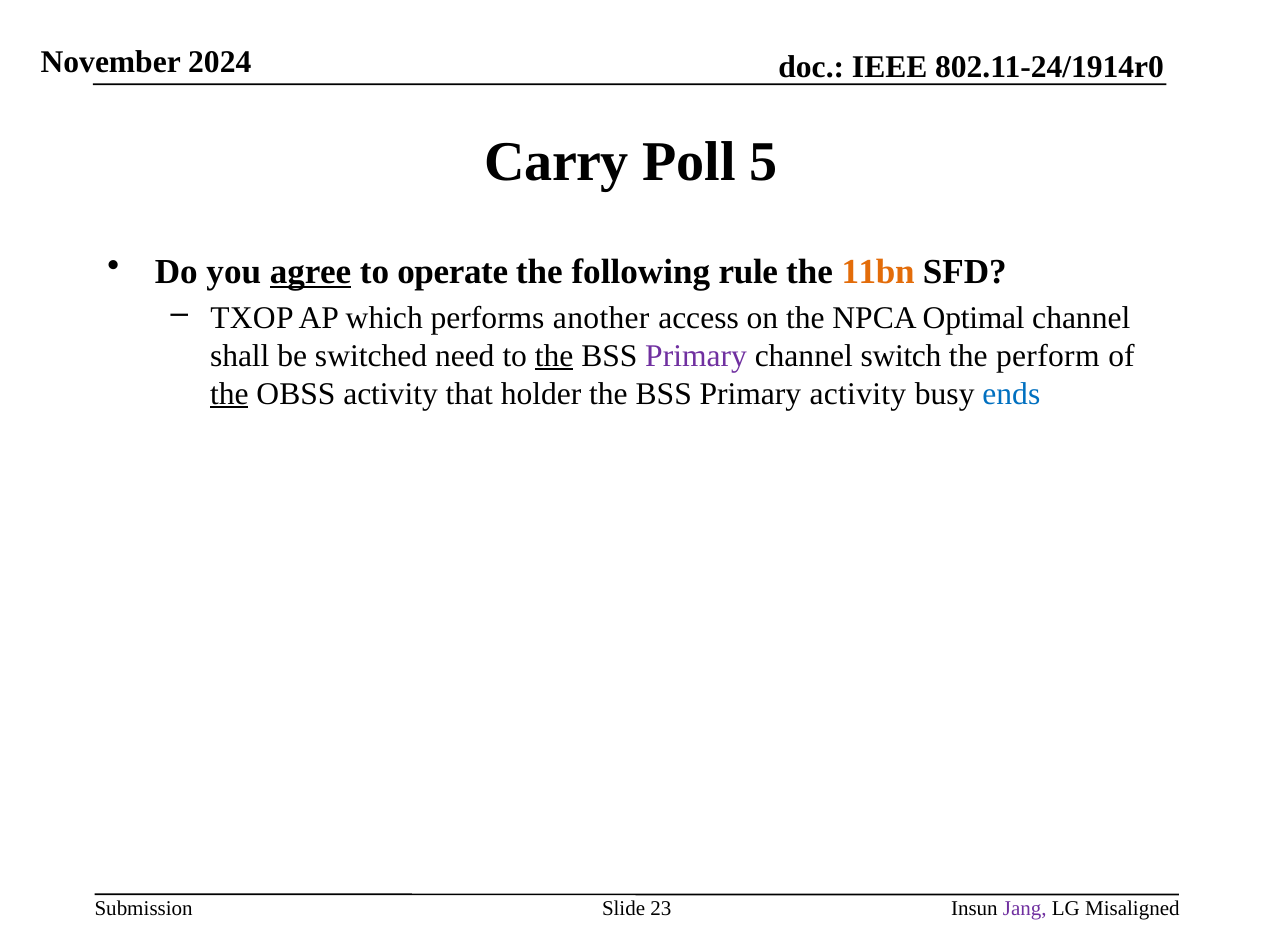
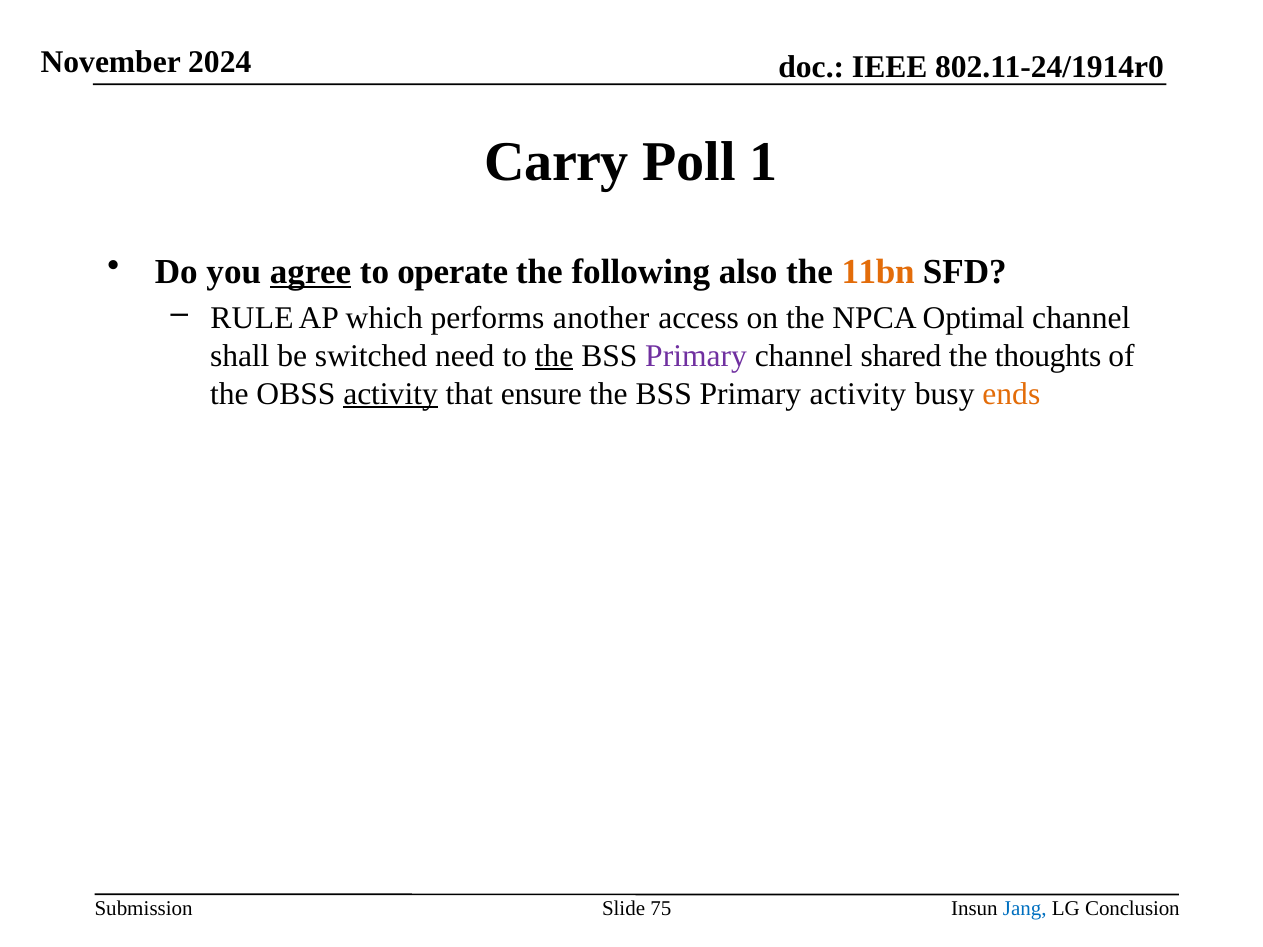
5: 5 -> 1 (764, 162)
rule: rule -> also (748, 272)
TXOP: TXOP -> RULE (252, 318)
switch: switch -> shared (901, 356)
perform: perform -> thoughts (1048, 356)
the underline: present -> none (229, 394)
activity underline: none -> present (391, 394)
holder: holder -> ensure (541, 394)
ends colour: blue -> orange (1011, 394)
23: 23 -> 75 (661, 908)
Jang colour: purple -> blue (1025, 908)
Misaligned: Misaligned -> Conclusion (1132, 908)
